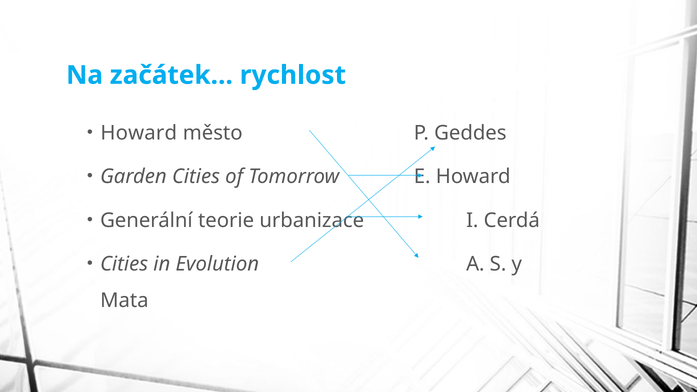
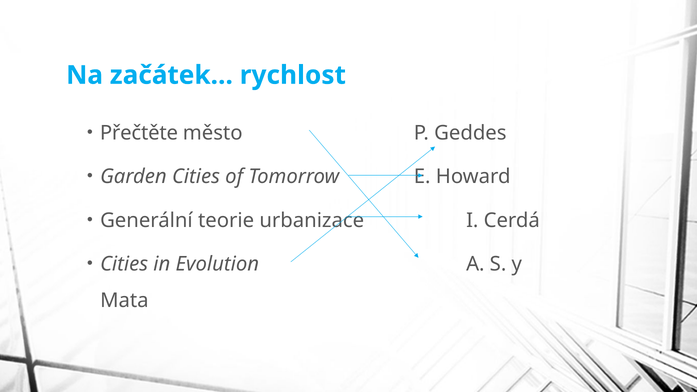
Howard: Howard -> Přečtěte (139, 133)
